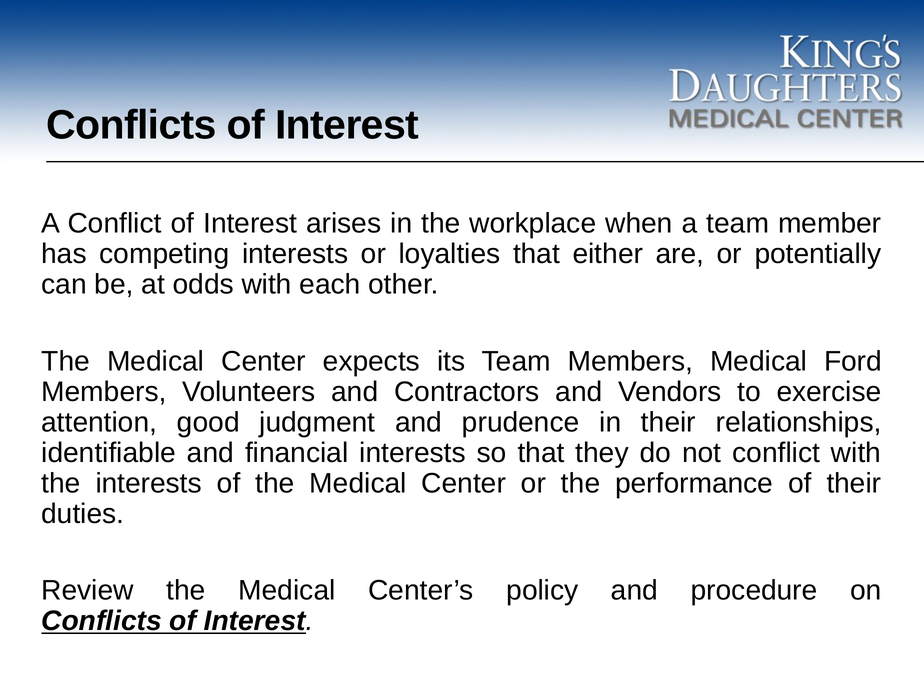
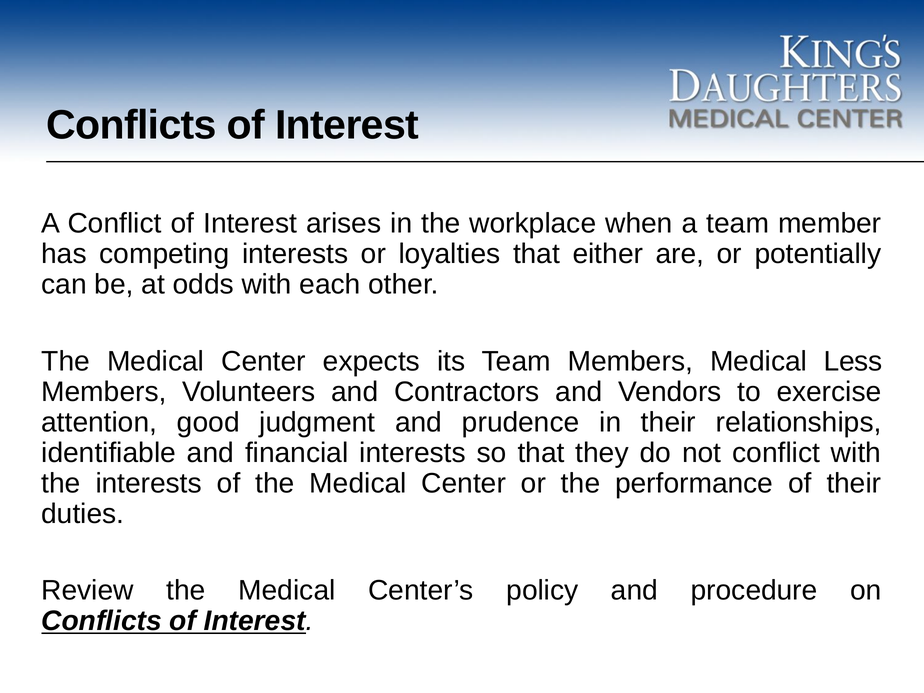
Ford: Ford -> Less (853, 361)
